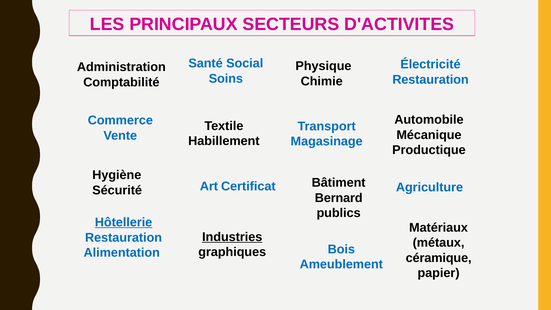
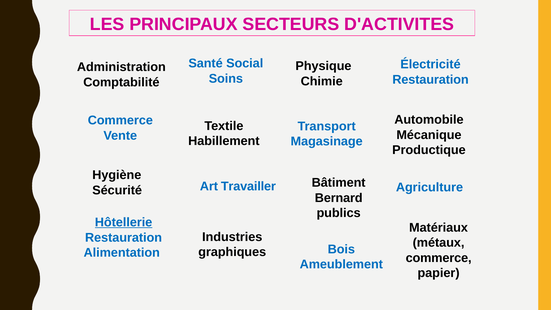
Certificat: Certificat -> Travailler (248, 186)
Industries underline: present -> none (232, 237)
céramique: céramique -> commerce (439, 258)
